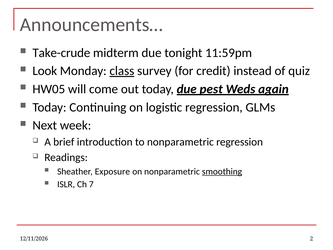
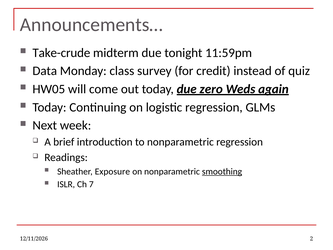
Look: Look -> Data (45, 71)
class underline: present -> none (122, 71)
pest: pest -> zero (211, 89)
